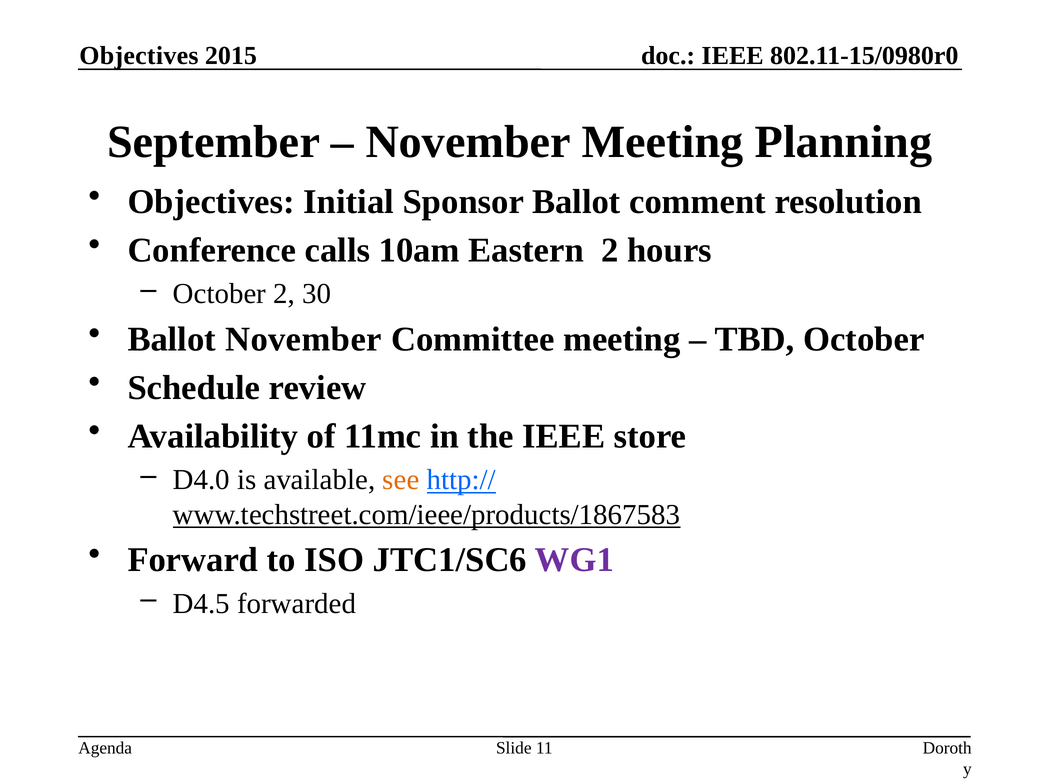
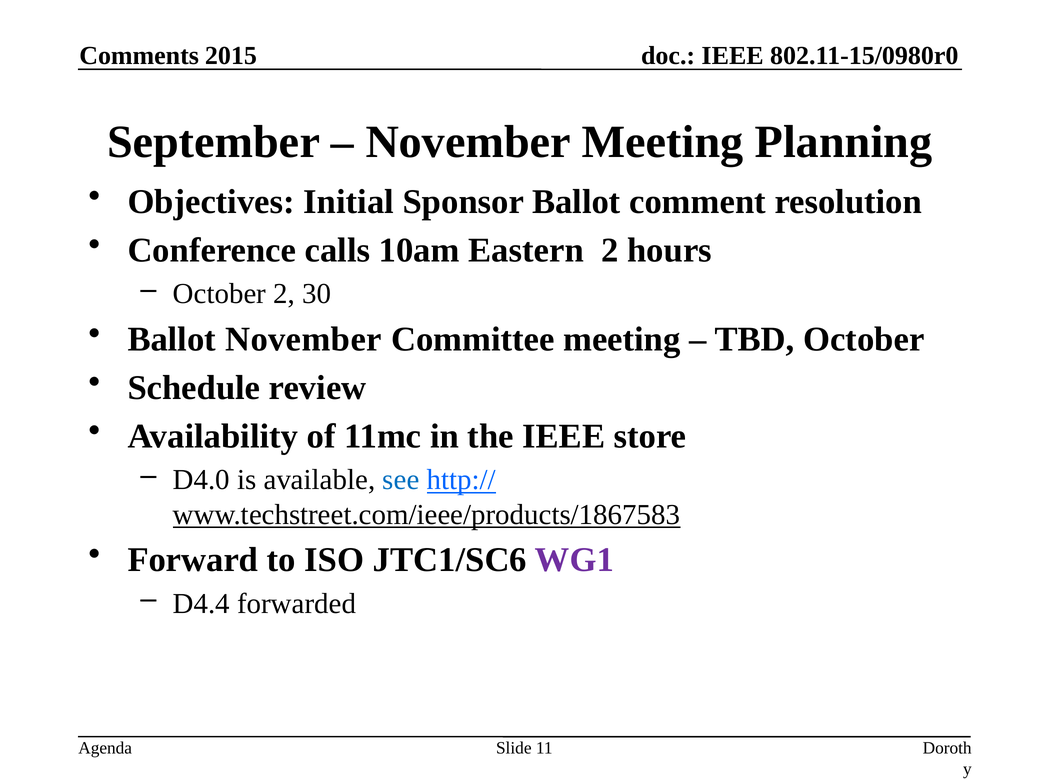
Objectives: Objectives -> Comments (139, 55)
see colour: orange -> blue (401, 480)
D4.5: D4.5 -> D4.4 (201, 603)
